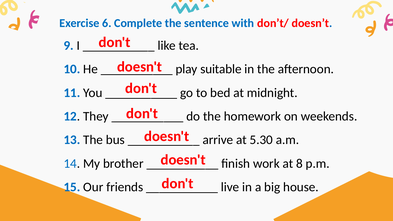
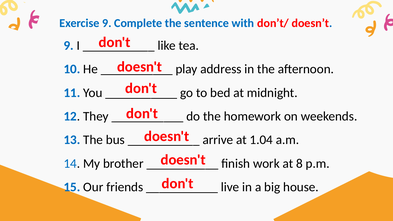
Exercise 6: 6 -> 9 (107, 23)
suitable: suitable -> address (221, 69)
5.30: 5.30 -> 1.04 (261, 140)
